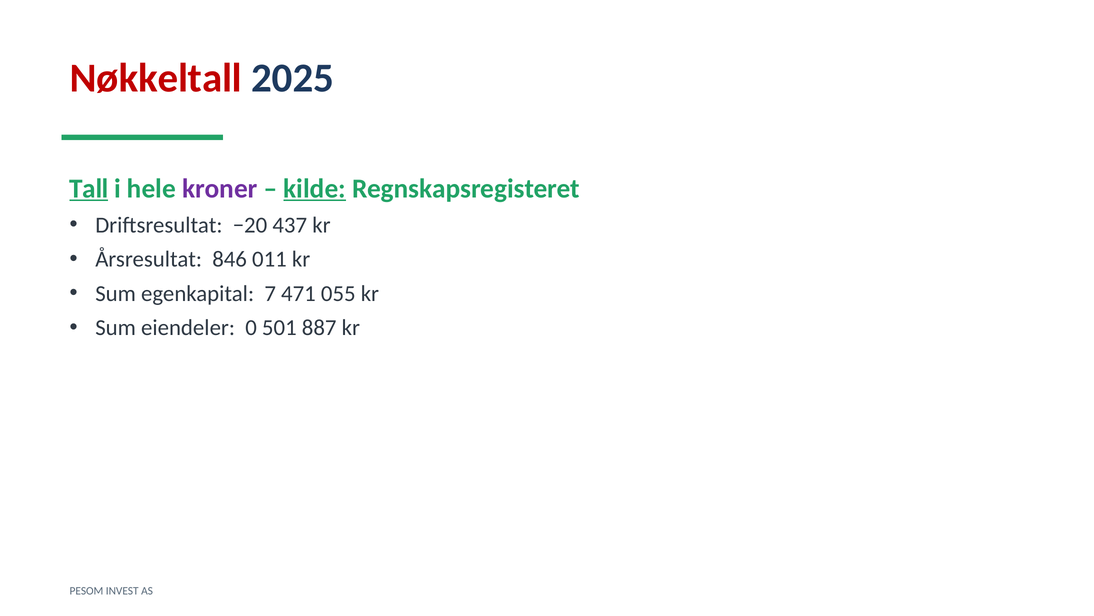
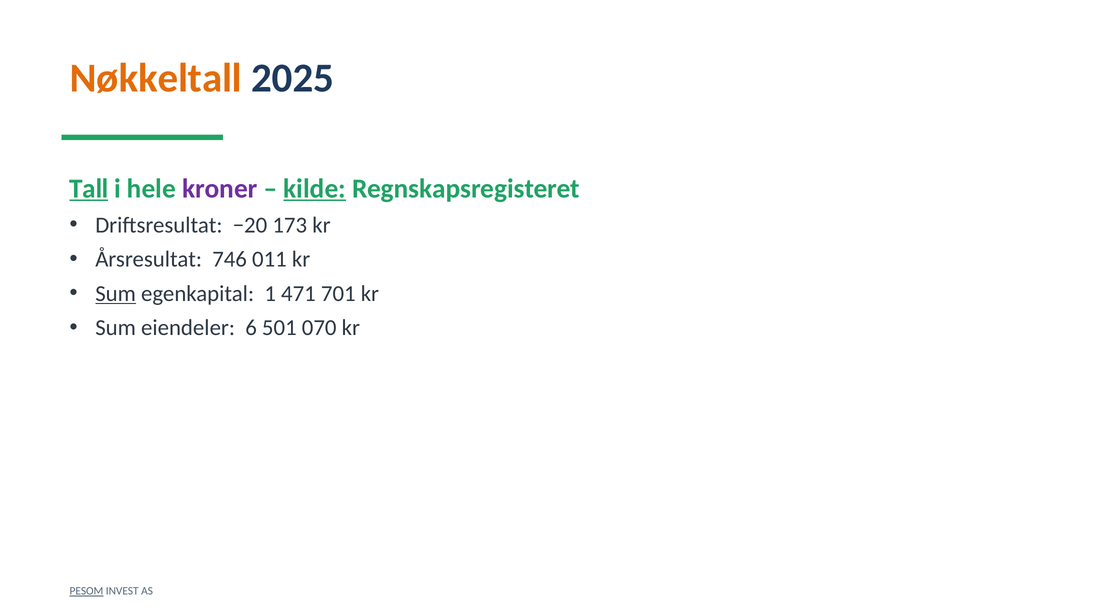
Nøkkeltall colour: red -> orange (156, 78)
437: 437 -> 173 (290, 225)
846: 846 -> 746 (230, 259)
Sum underline: none -> present (116, 293)
7: 7 -> 1 (270, 293)
055: 055 -> 701 (338, 293)
0: 0 -> 6 (251, 328)
887: 887 -> 070 (319, 328)
PESOM underline: none -> present (86, 590)
